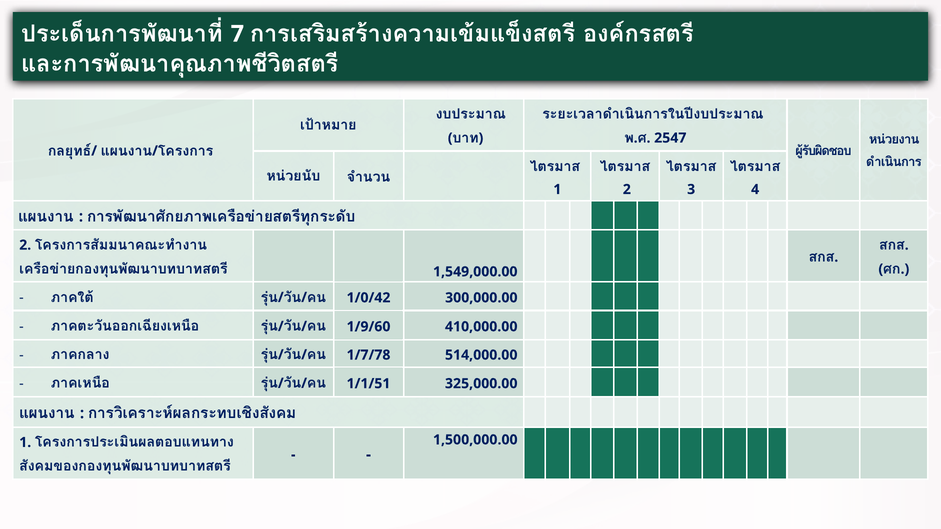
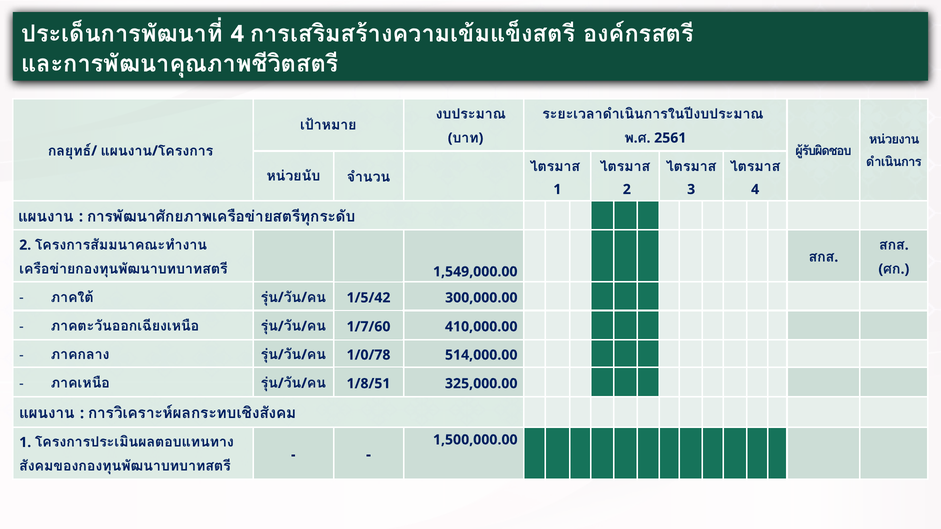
7: 7 -> 4 (237, 34)
2547: 2547 -> 2561 (670, 138)
1/0/42: 1/0/42 -> 1/5/42 (369, 298)
1/9/60: 1/9/60 -> 1/7/60 (369, 327)
1/7/78: 1/7/78 -> 1/0/78 (369, 355)
1/1/51: 1/1/51 -> 1/8/51 (369, 384)
